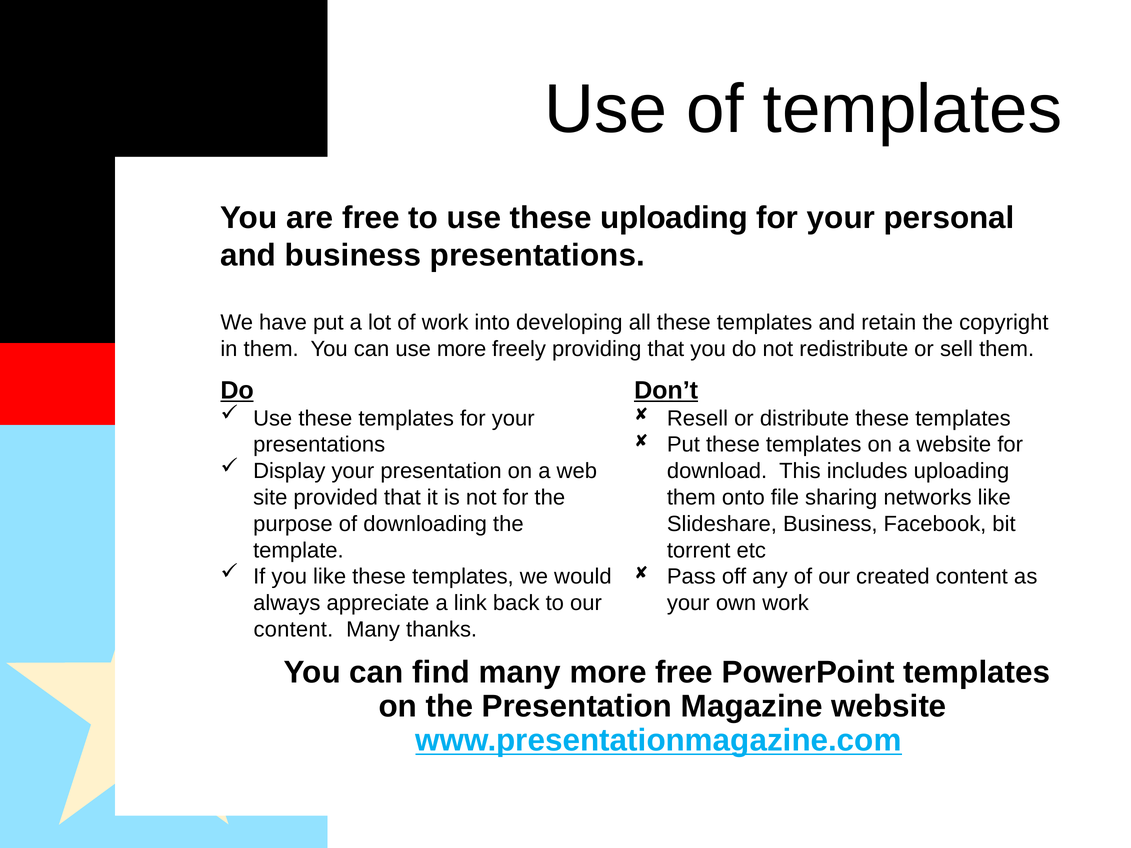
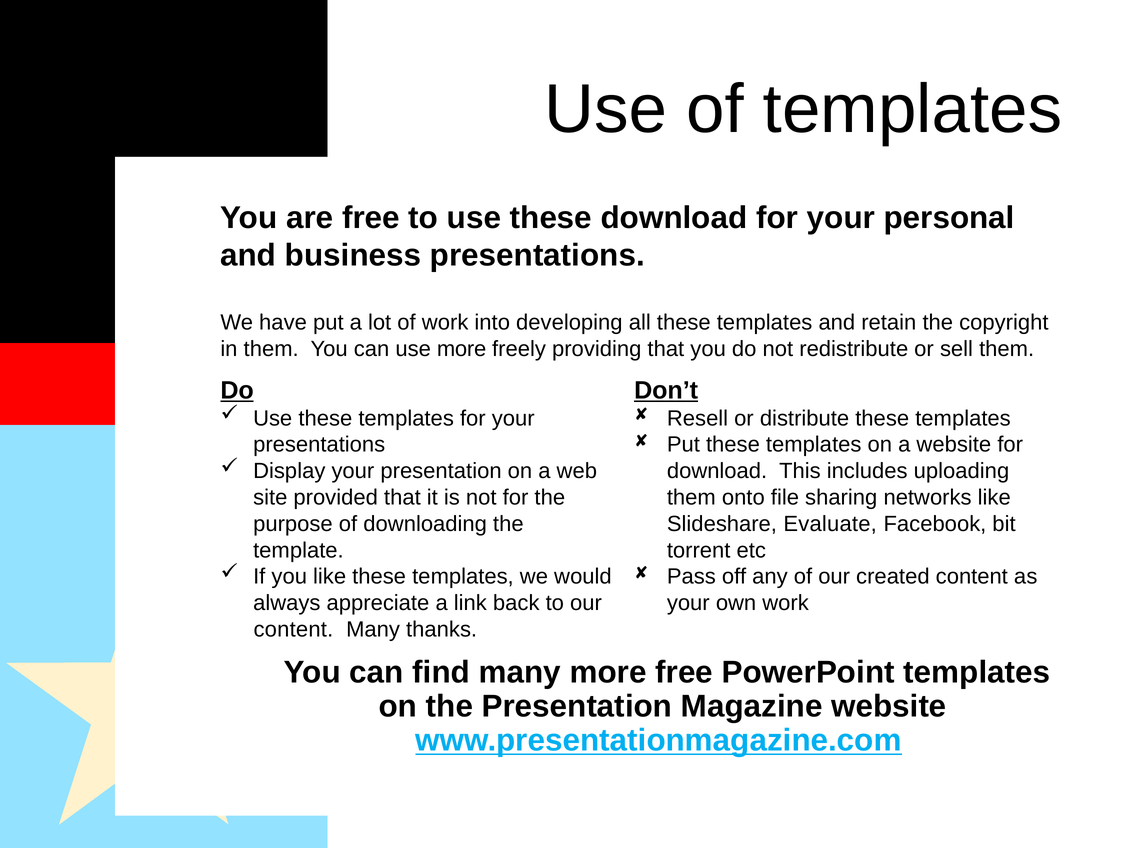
these uploading: uploading -> download (674, 218)
Slideshare Business: Business -> Evaluate (830, 524)
